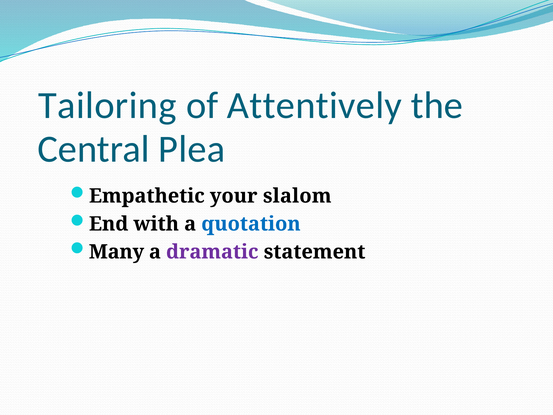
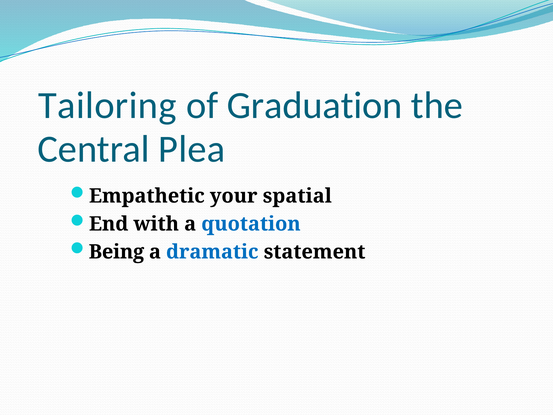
Attentively: Attentively -> Graduation (315, 105)
slalom: slalom -> spatial (297, 196)
Many: Many -> Being (116, 252)
dramatic colour: purple -> blue (212, 252)
